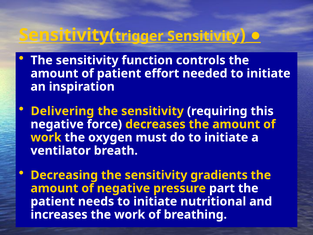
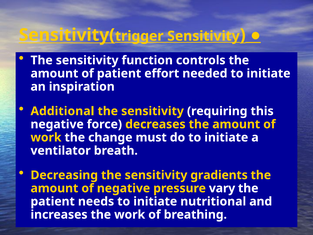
Delivering: Delivering -> Additional (62, 111)
oxygen: oxygen -> change (110, 137)
part: part -> vary (222, 188)
